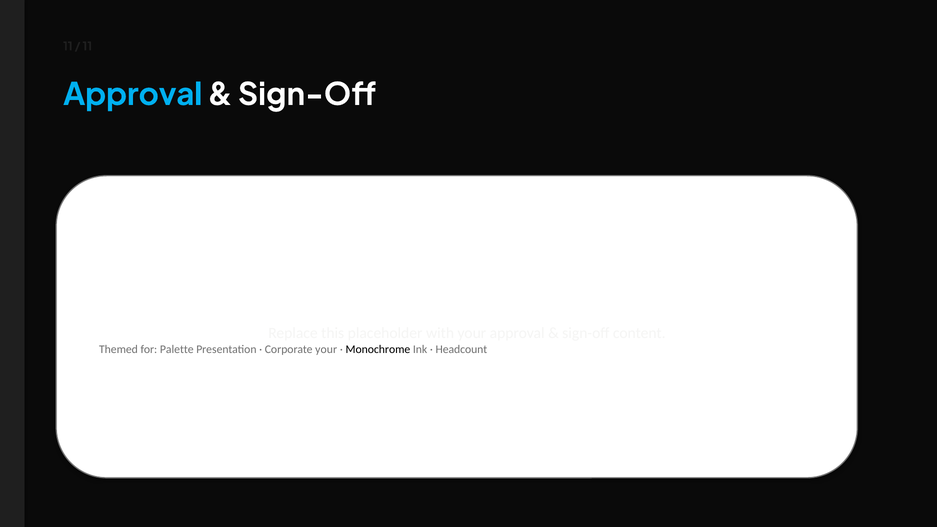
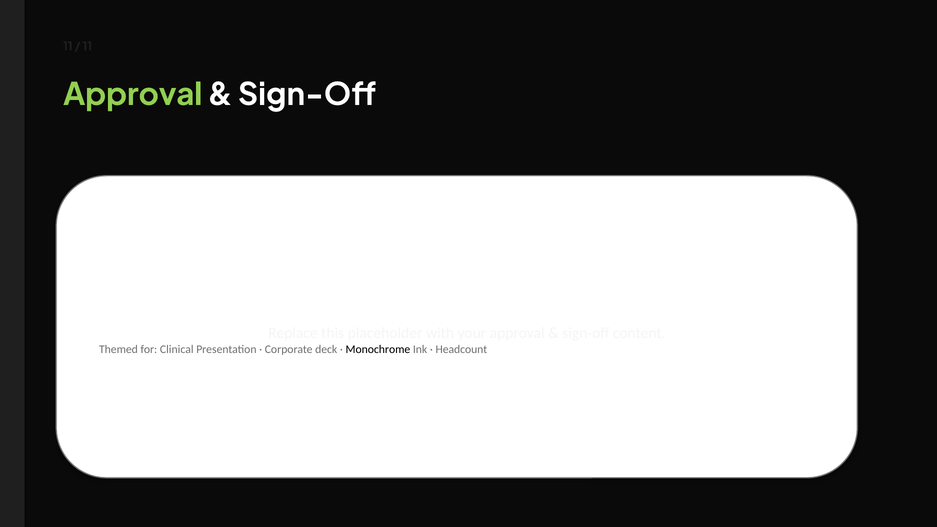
Approval colour: light blue -> light green (133, 95)
Palette: Palette -> Clinical (177, 349)
Corporate your: your -> deck (326, 349)
